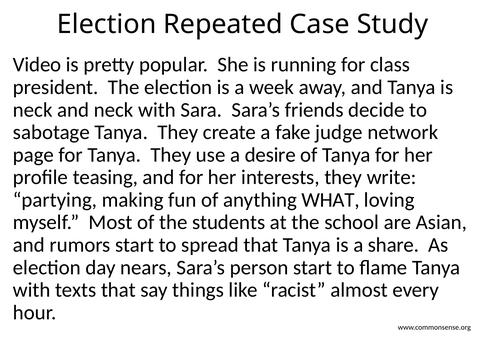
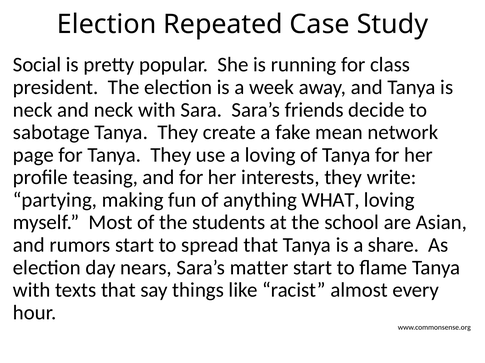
Video: Video -> Social (37, 65)
judge: judge -> mean (339, 133)
a desire: desire -> loving (270, 155)
person: person -> matter (259, 268)
